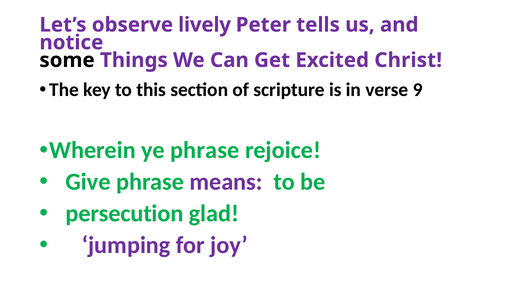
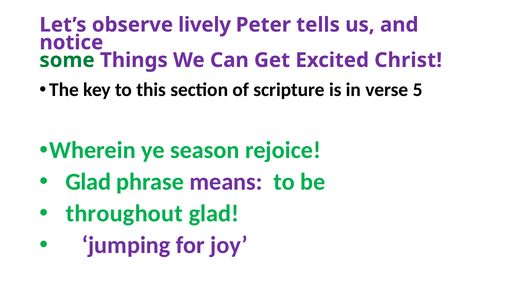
some colour: black -> green (67, 60)
9: 9 -> 5 (418, 90)
ye phrase: phrase -> season (205, 150)
Give: Give -> Glad (88, 182)
persecution: persecution -> throughout (124, 213)
